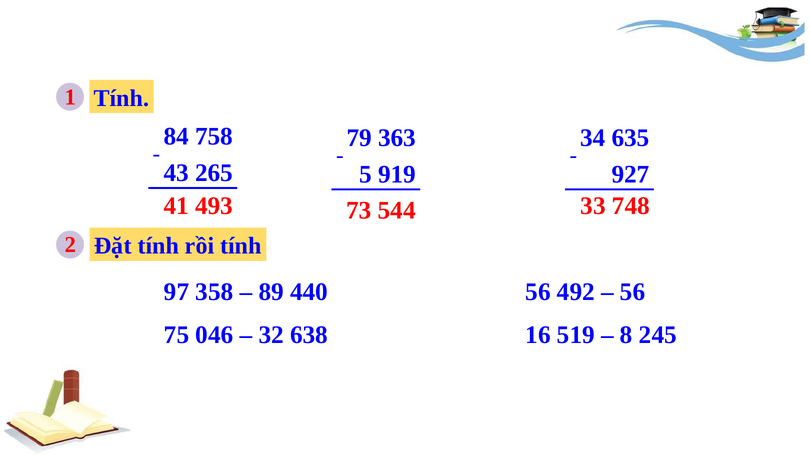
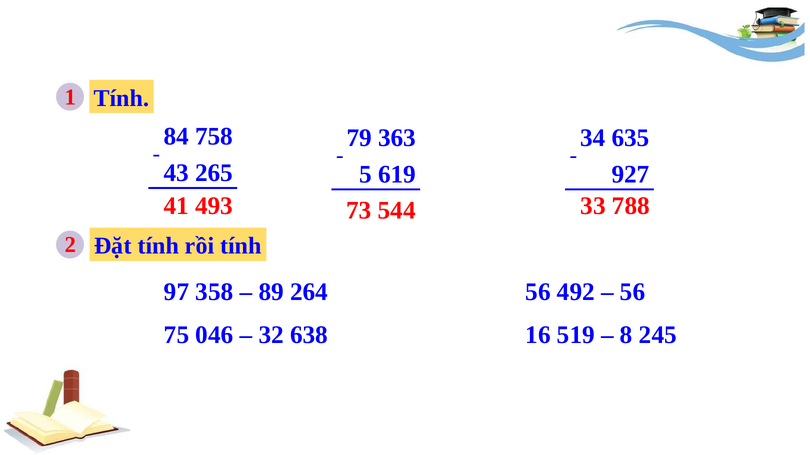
919: 919 -> 619 (397, 174)
748: 748 -> 788 (631, 206)
440: 440 -> 264 (309, 292)
